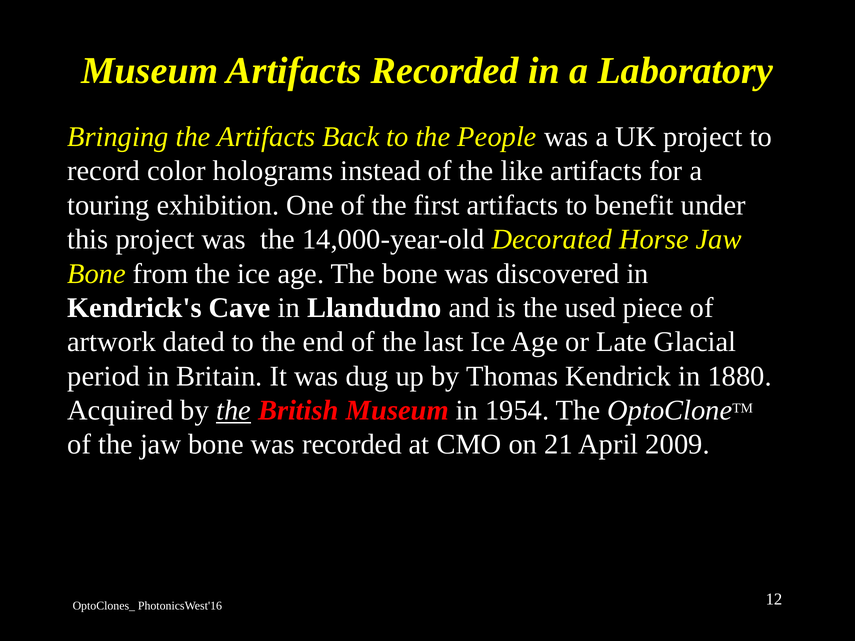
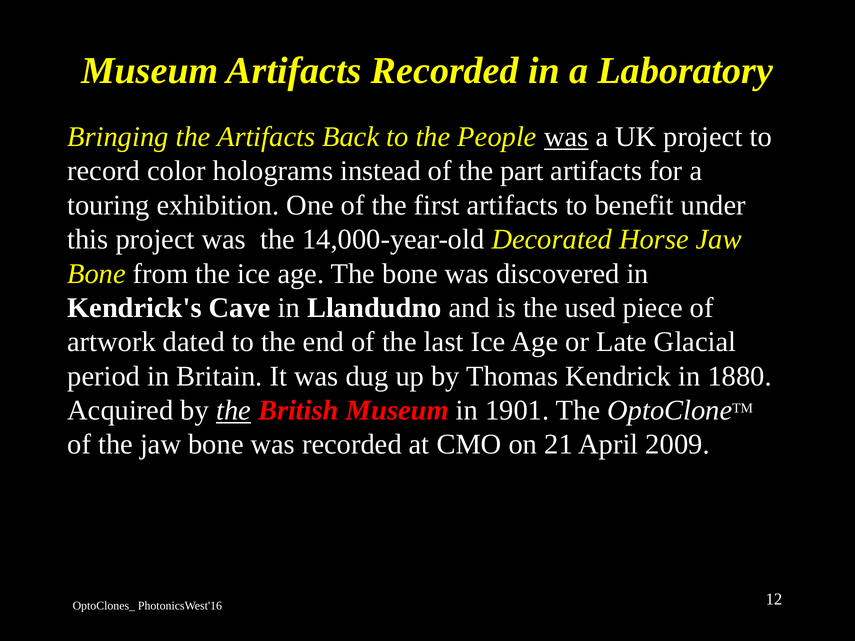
was underline: none -> present (566, 137)
like: like -> part (522, 171)
1954: 1954 -> 1901 (517, 411)
